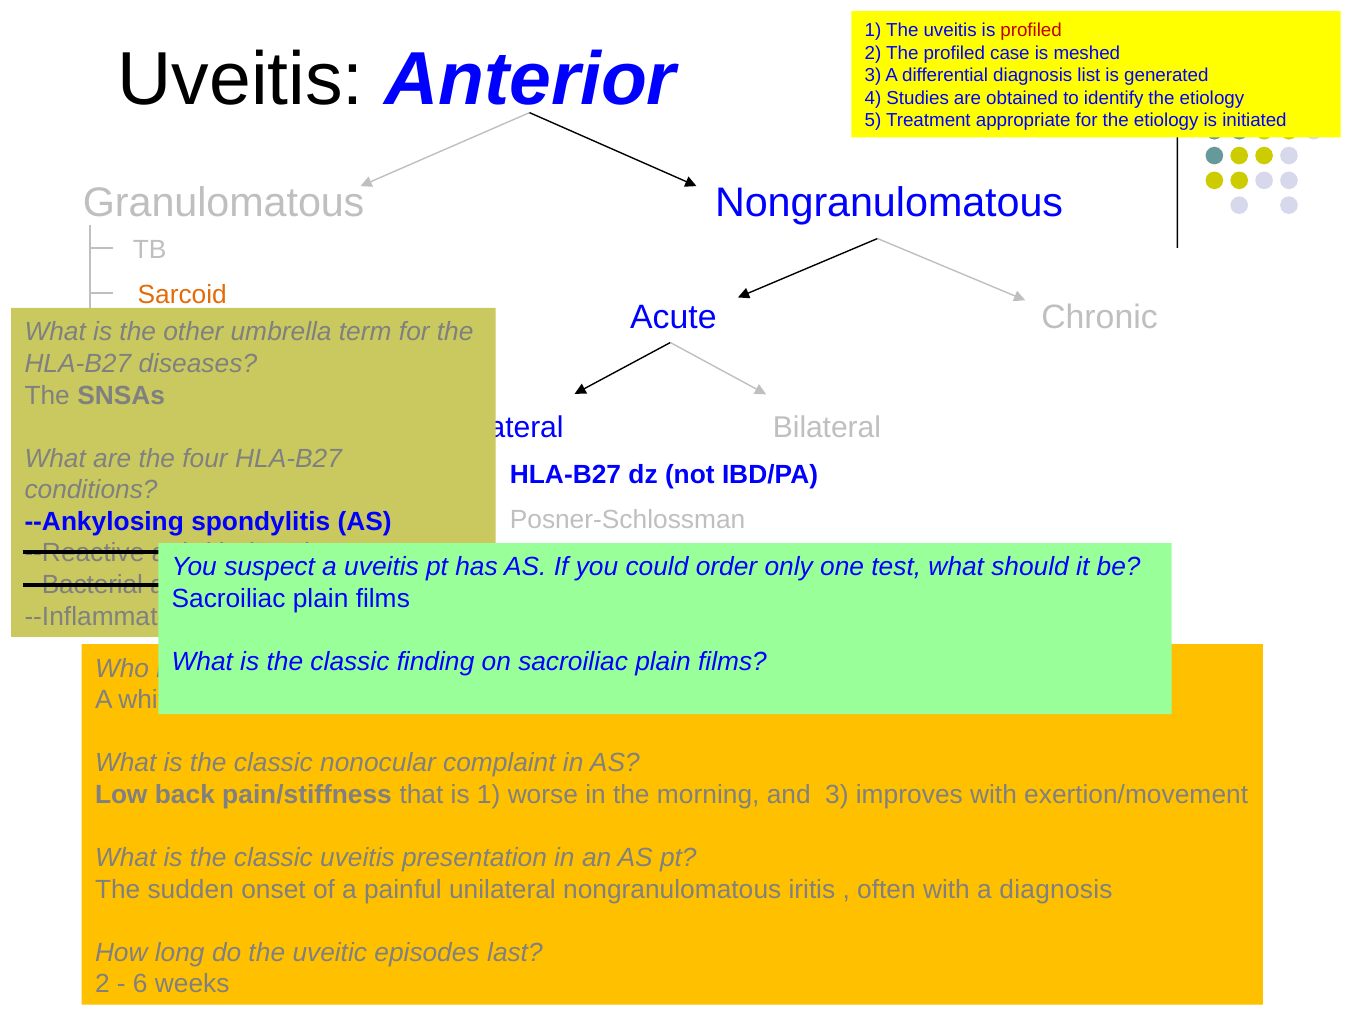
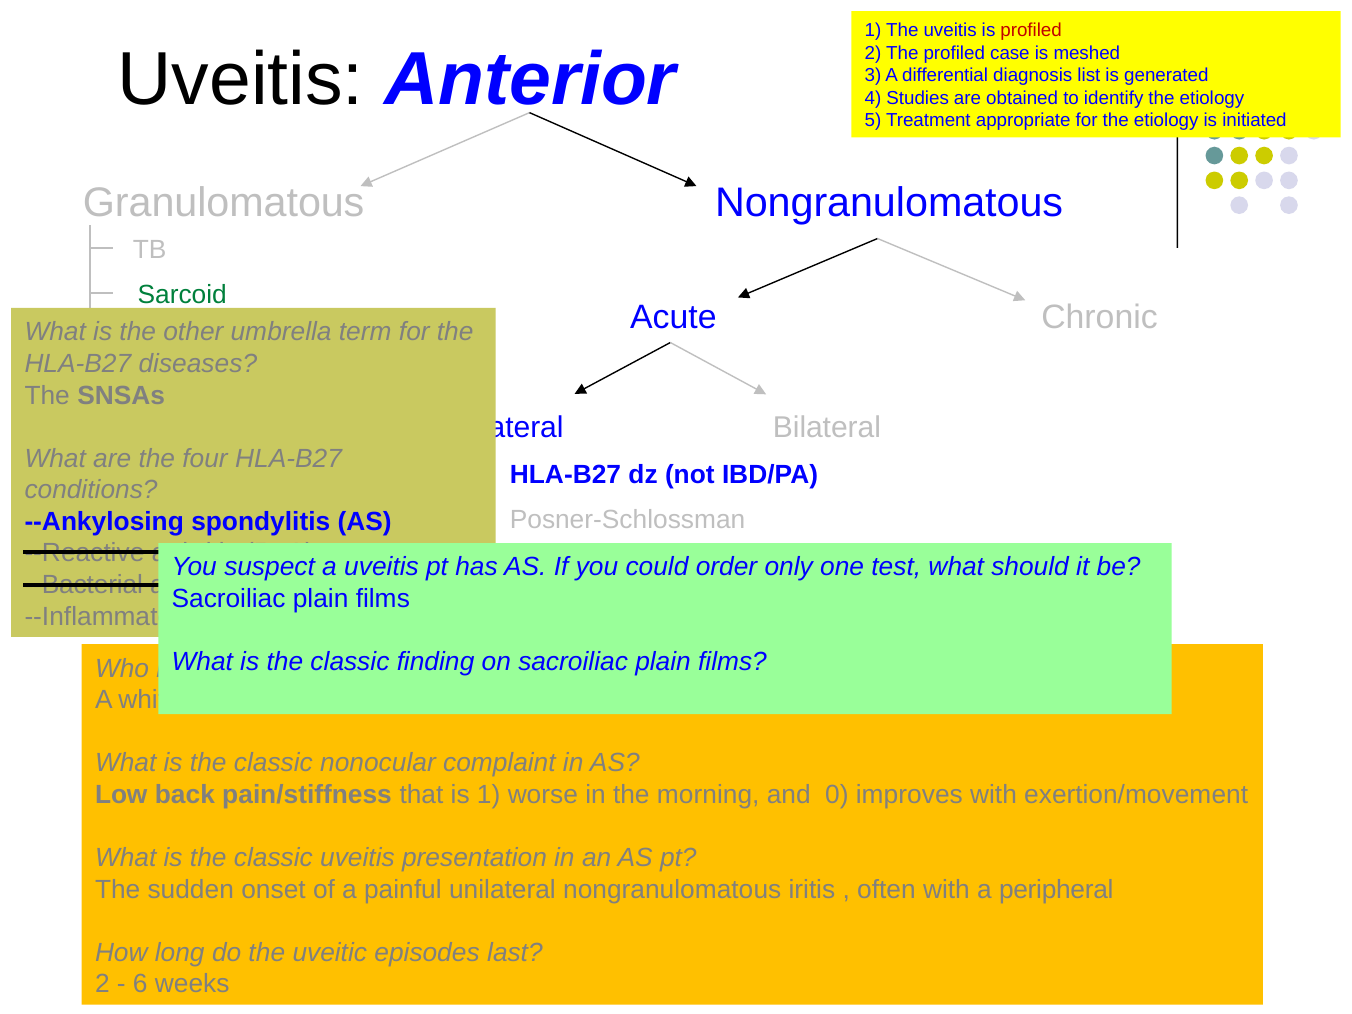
Sarcoid colour: orange -> green (182, 295)
and 3: 3 -> 0 (837, 795)
a diagnosis: diagnosis -> peripheral (1056, 889)
